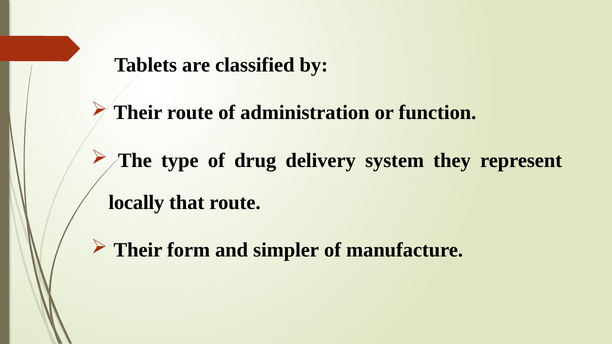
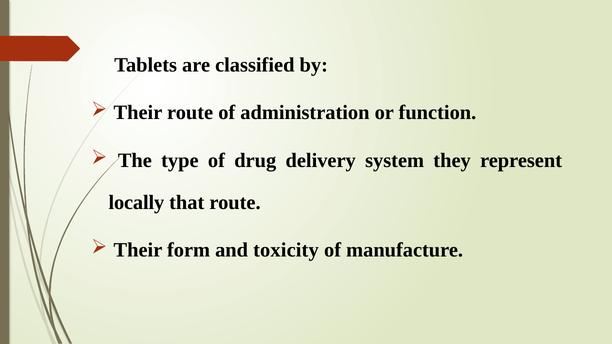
simpler: simpler -> toxicity (286, 250)
